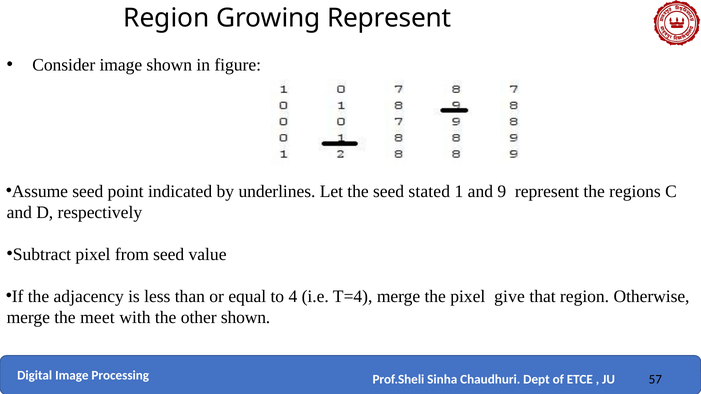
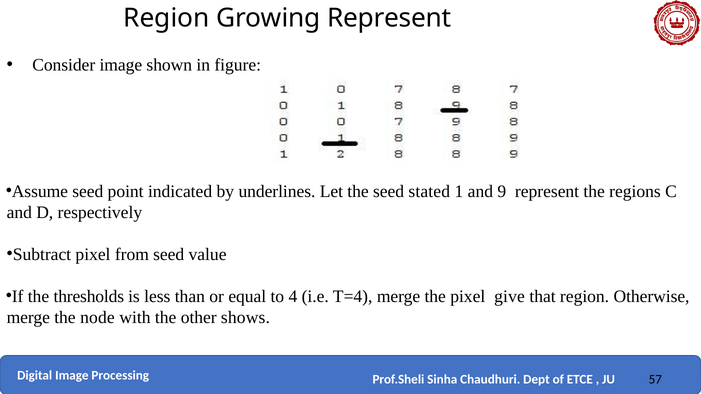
adjacency: adjacency -> thresholds (89, 297)
meet: meet -> node (97, 318)
other shown: shown -> shows (245, 318)
